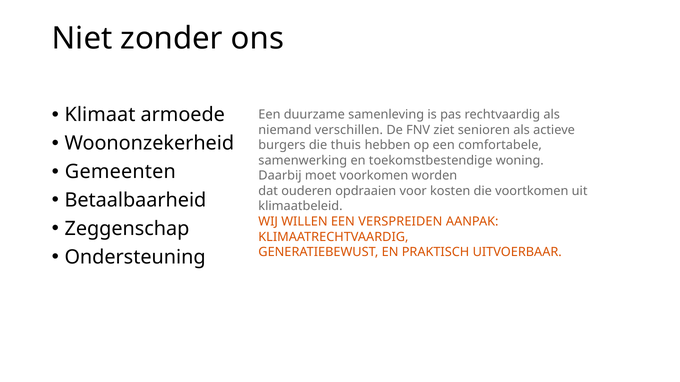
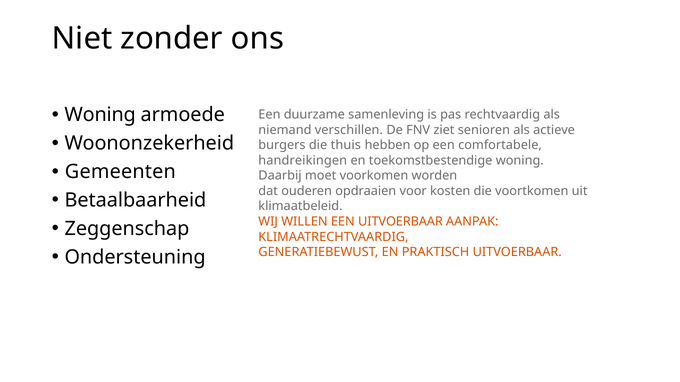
Klimaat: Klimaat -> Woning (100, 115)
samenwerking: samenwerking -> handreikingen (303, 161)
EEN VERSPREIDEN: VERSPREIDEN -> UITVOERBAAR (400, 222)
